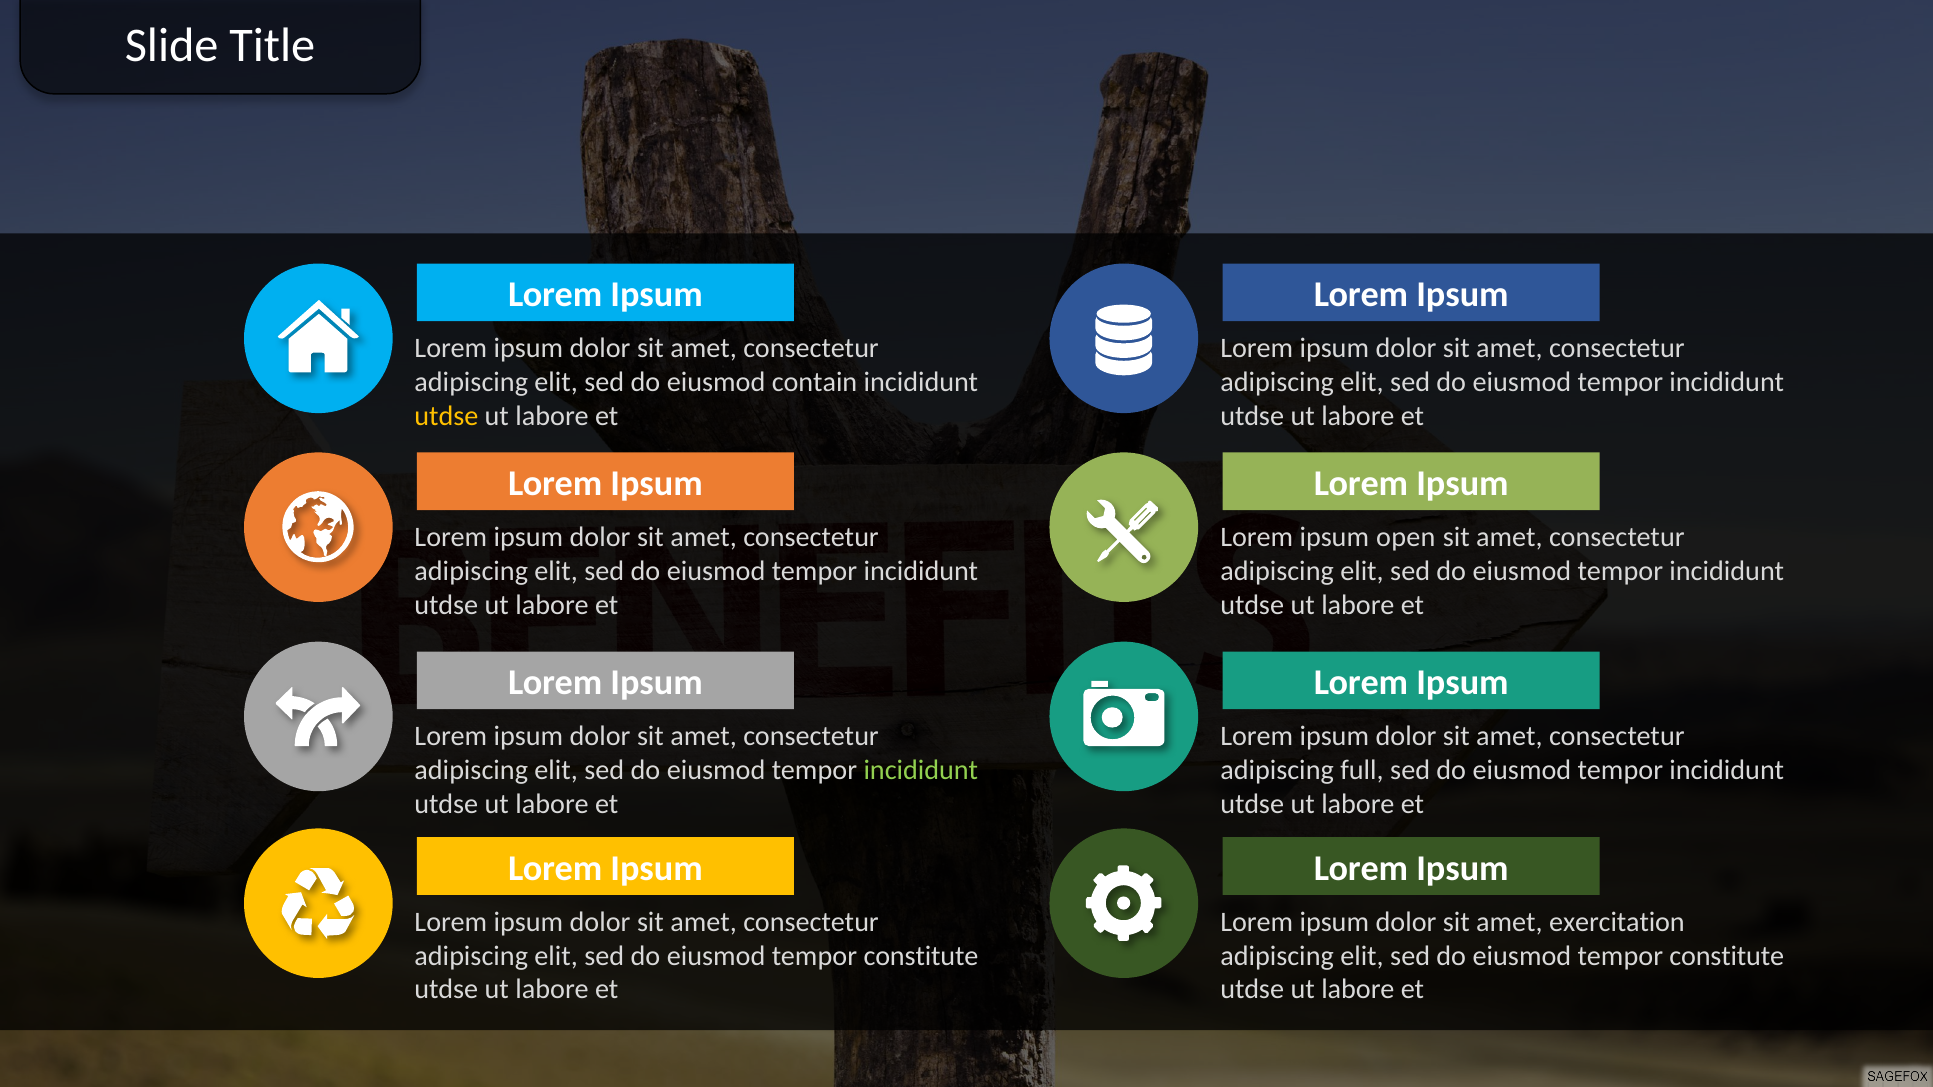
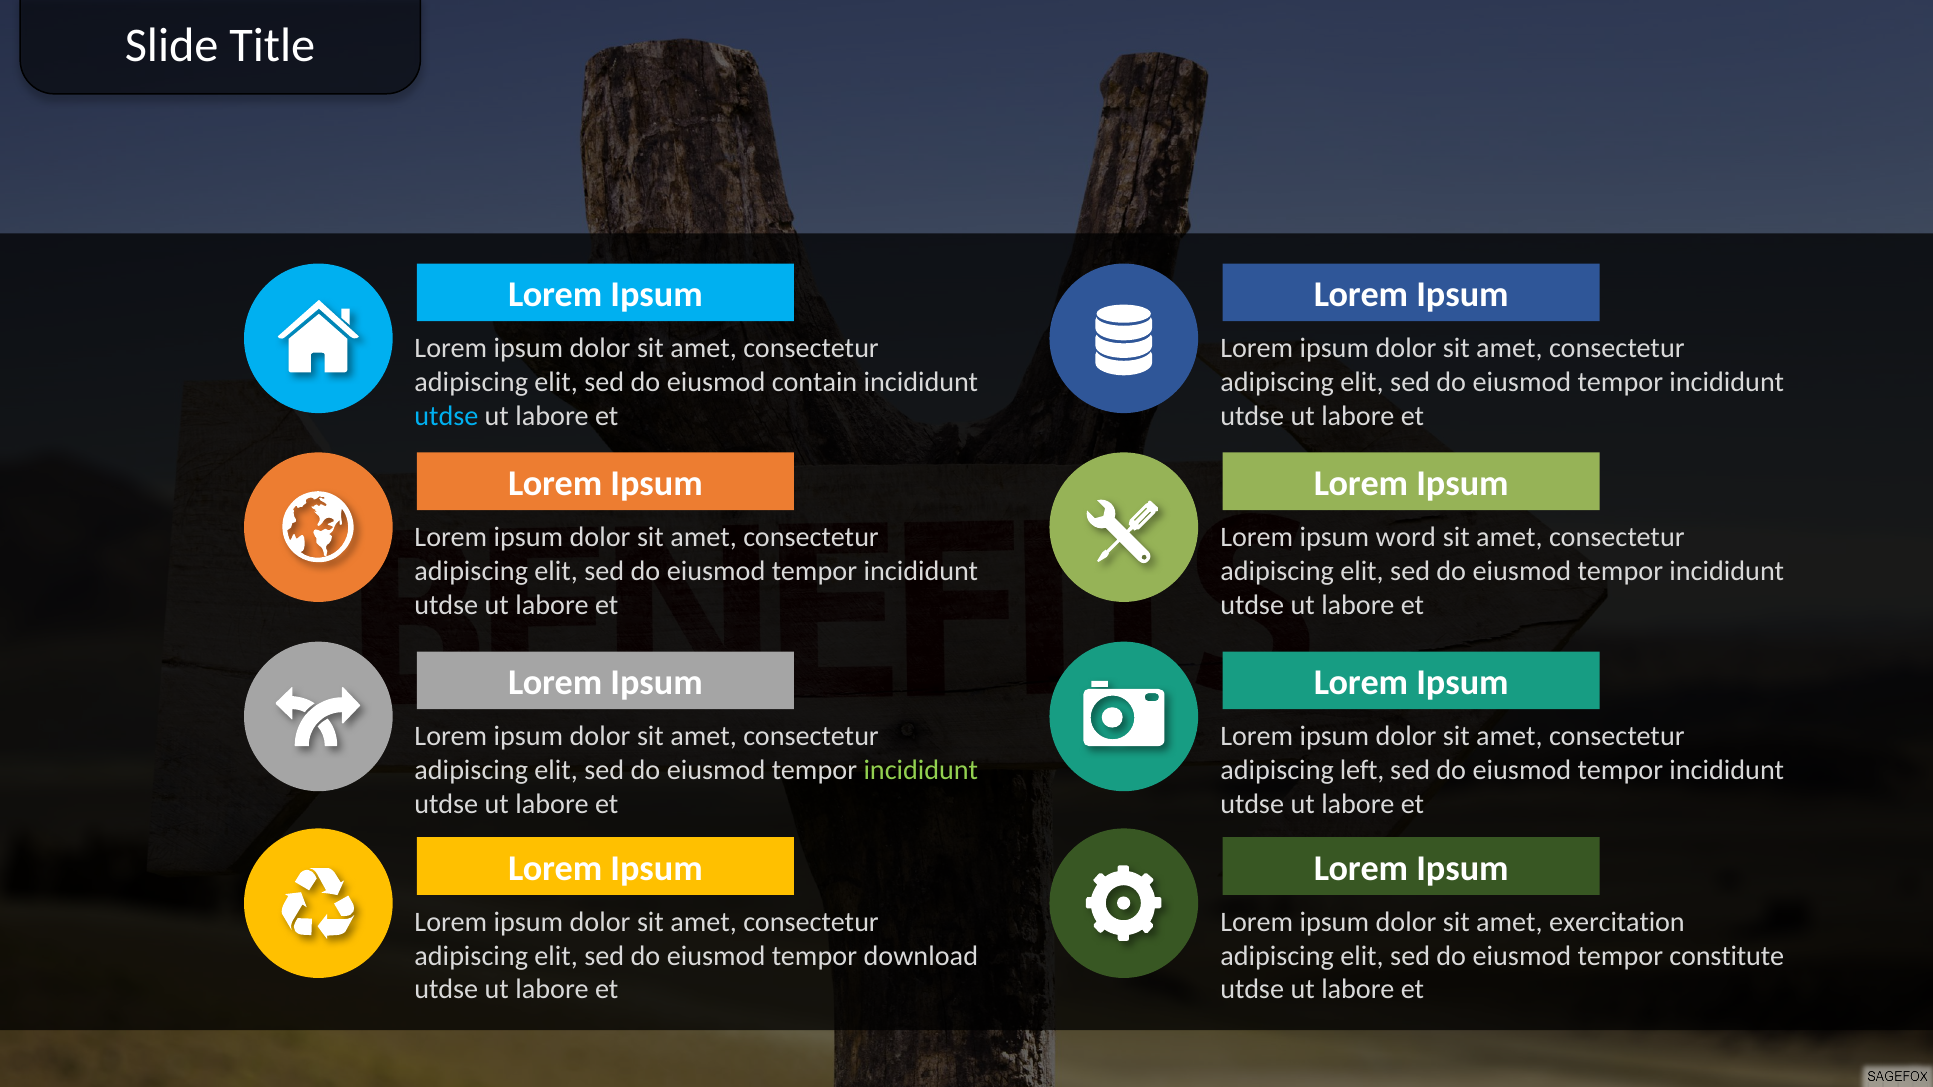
utdse colour: yellow -> light blue (446, 416)
open: open -> word (1406, 537)
full: full -> left (1362, 770)
constitute: constitute -> download (921, 956)
